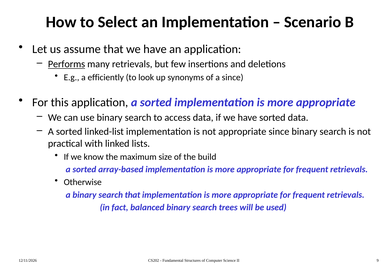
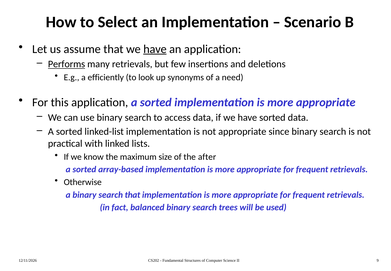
have underline: none -> present (155, 49)
a since: since -> need (233, 77)
build: build -> after (207, 157)
